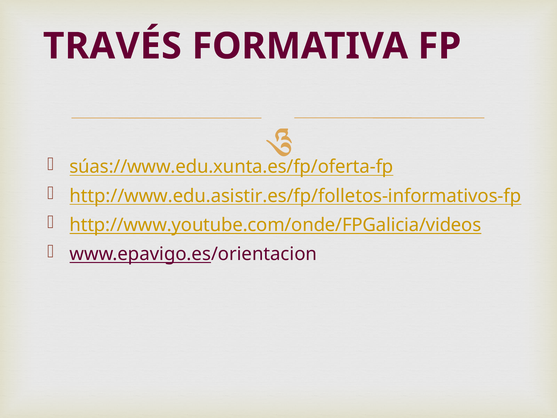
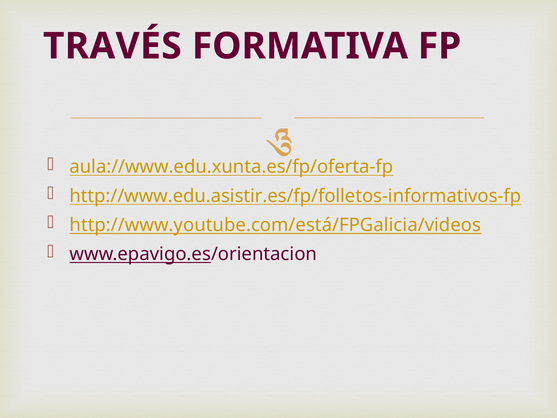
súas://www.edu.xunta.es/fp/oferta-fp: súas://www.edu.xunta.es/fp/oferta-fp -> aula://www.edu.xunta.es/fp/oferta-fp (231, 167)
http://www.youtube.com/onde/FPGalicia/videos: http://www.youtube.com/onde/FPGalicia/videos -> http://www.youtube.com/está/FPGalicia/videos (275, 225)
